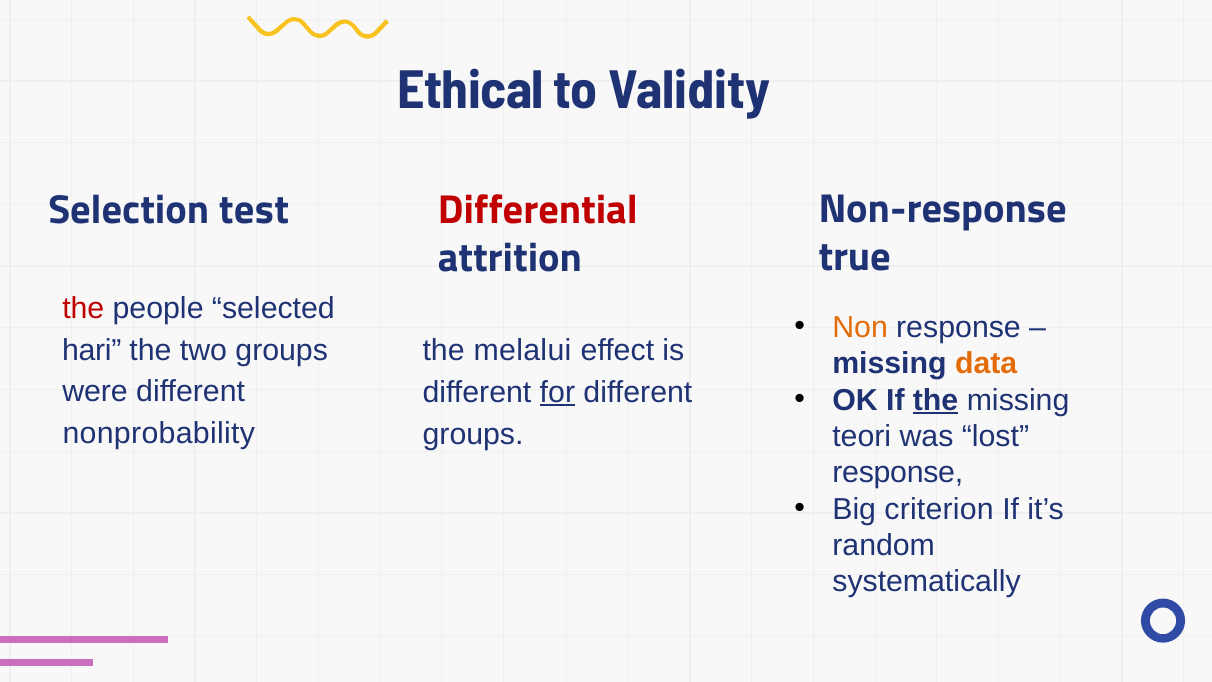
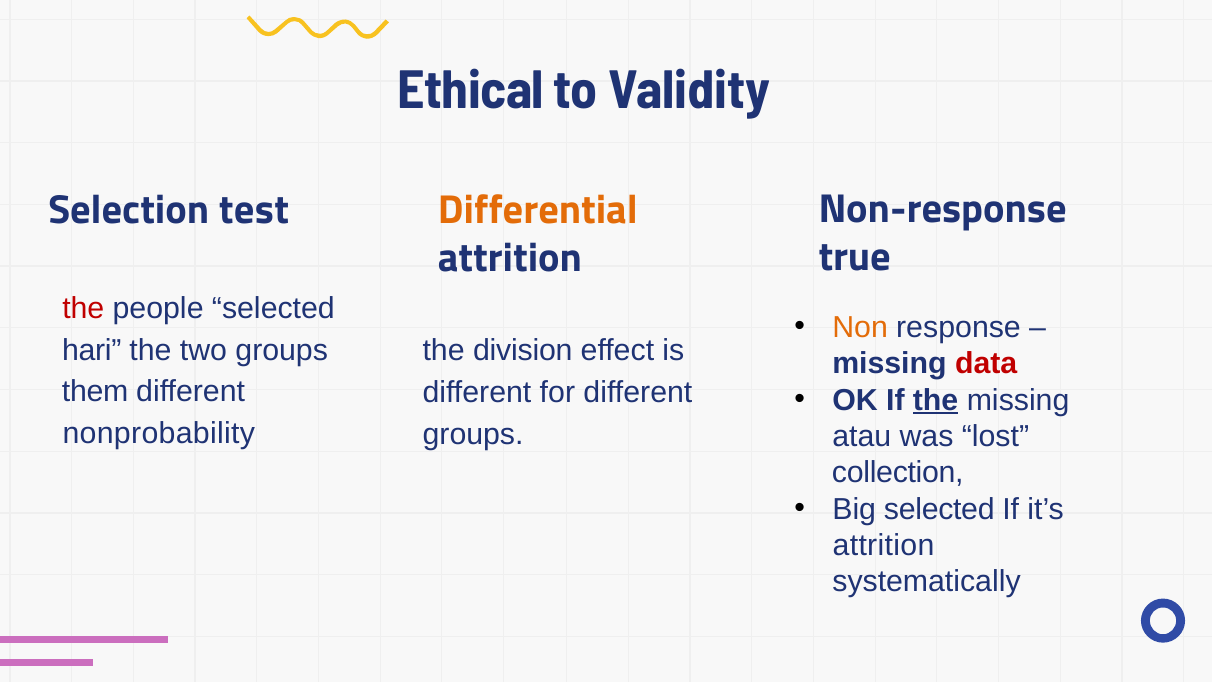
Differential colour: red -> orange (538, 210)
melalui: melalui -> division (523, 350)
data colour: orange -> red (986, 364)
were: were -> them (95, 392)
for underline: present -> none (557, 392)
teori: teori -> atau (862, 436)
response: response -> collection (898, 473)
Big criterion: criterion -> selected (939, 509)
random: random -> attrition (884, 545)
